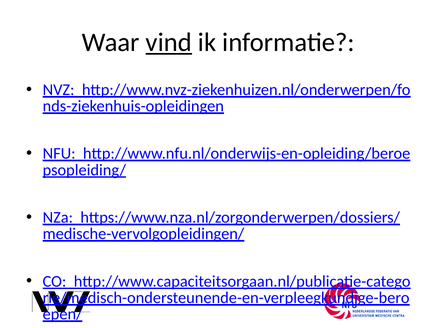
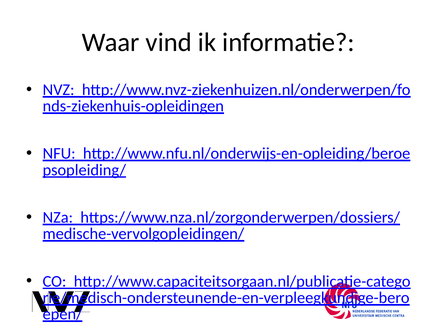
vind underline: present -> none (169, 42)
